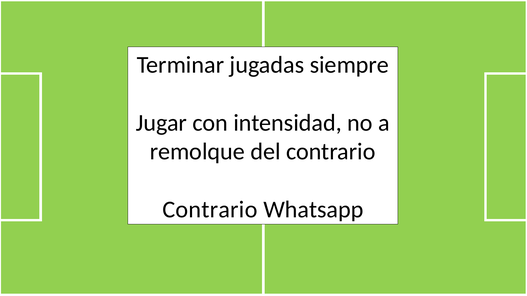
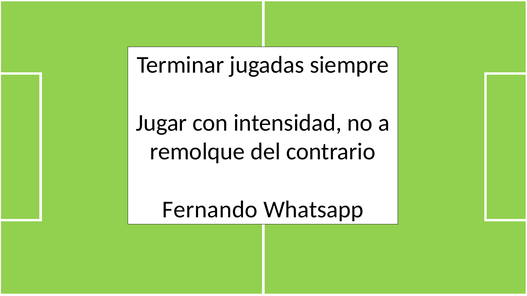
Contrario: Contrario -> Fernando (210, 210)
